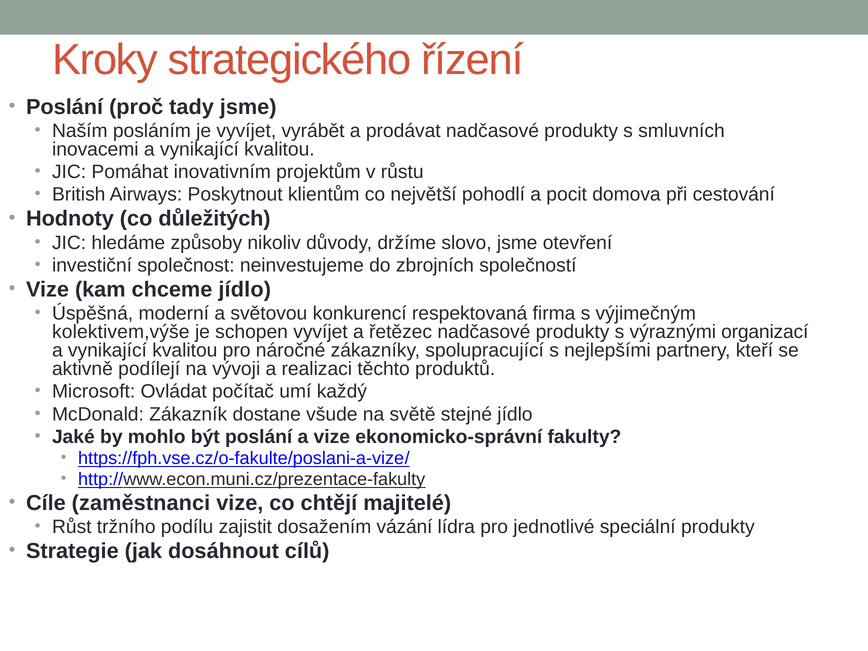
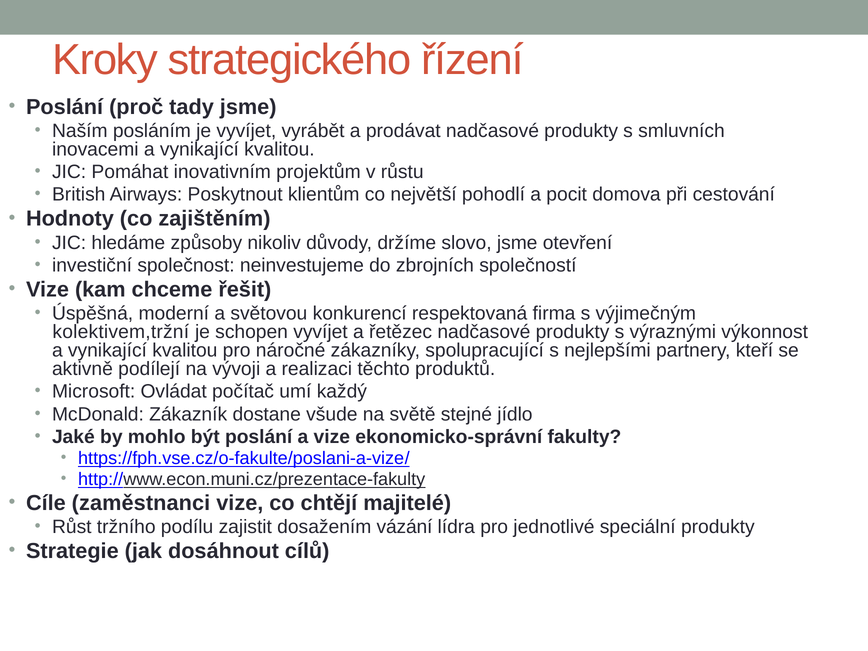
důležitých: důležitých -> zajištěním (214, 219)
chceme jídlo: jídlo -> řešit (245, 289)
kolektivem,výše: kolektivem,výše -> kolektivem,tržní (121, 332)
organizací: organizací -> výkonnost (765, 332)
